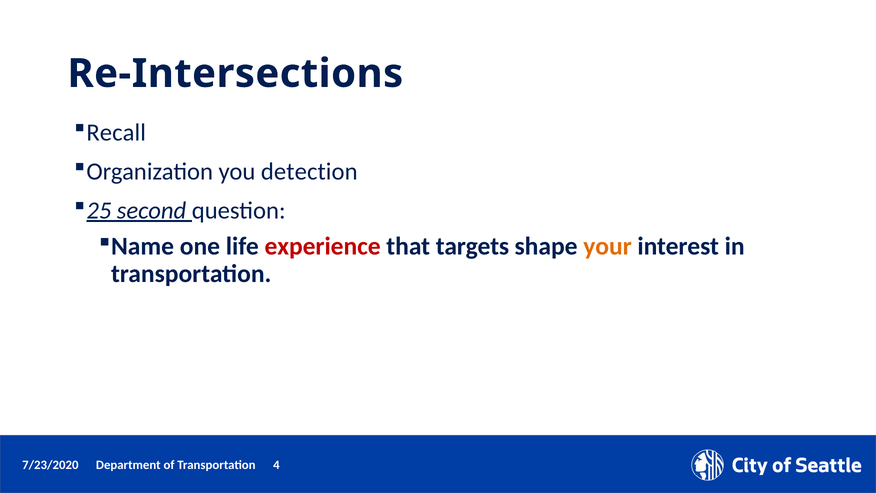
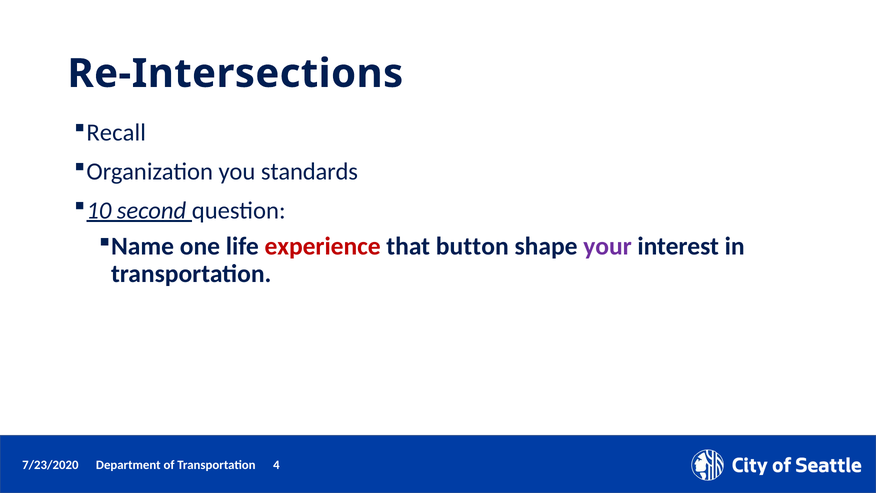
detection: detection -> standards (309, 171)
25: 25 -> 10 (99, 210)
targets: targets -> button (472, 246)
your colour: orange -> purple (608, 246)
